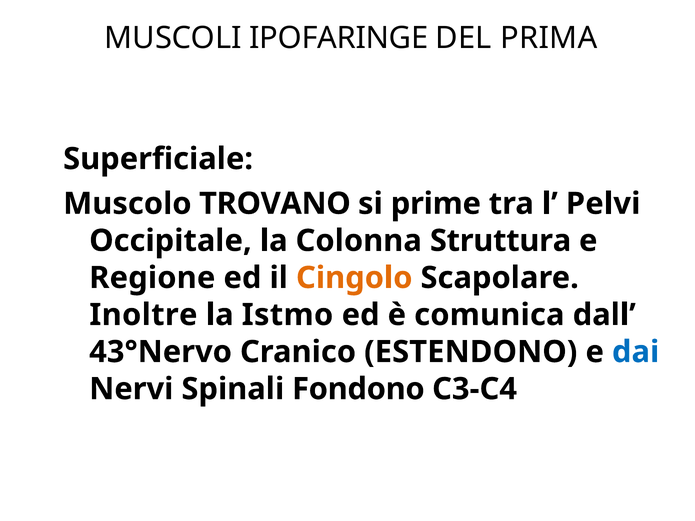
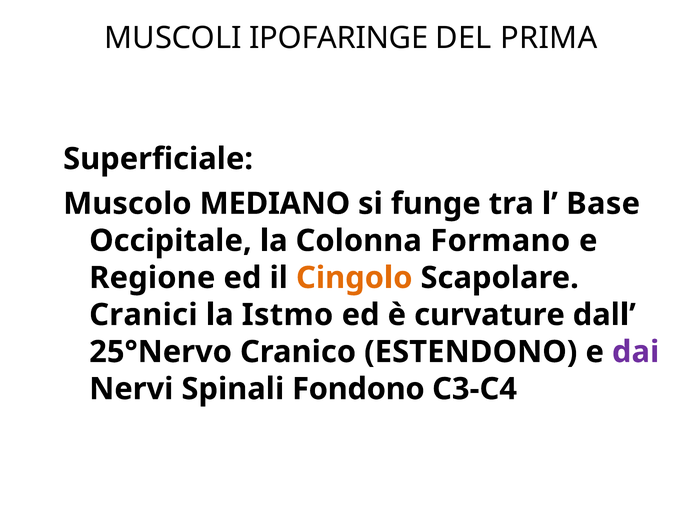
TROVANO: TROVANO -> MEDIANO (275, 204)
prime: prime -> funge (436, 204)
Pelvi: Pelvi -> Base (603, 204)
Struttura: Struttura -> Formano (500, 241)
Inoltre: Inoltre -> Cranici (143, 315)
comunica: comunica -> curvature (489, 315)
43°Nervo: 43°Nervo -> 25°Nervo (161, 352)
dai colour: blue -> purple (636, 352)
